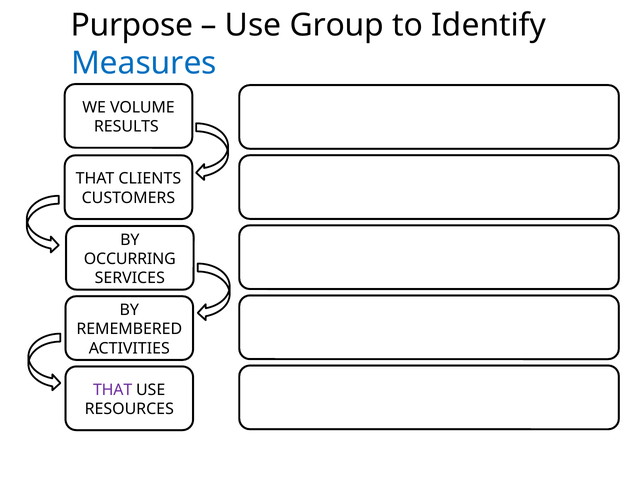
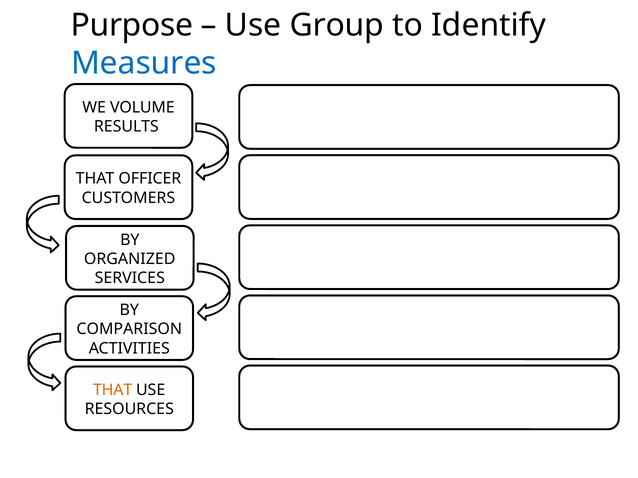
CLIENTS: CLIENTS -> OFFICER (150, 179)
OCCURRING: OCCURRING -> ORGANIZED (130, 259)
REMEMBERED: REMEMBERED -> COMPARISON (129, 330)
THAT colour: purple -> orange (113, 390)
